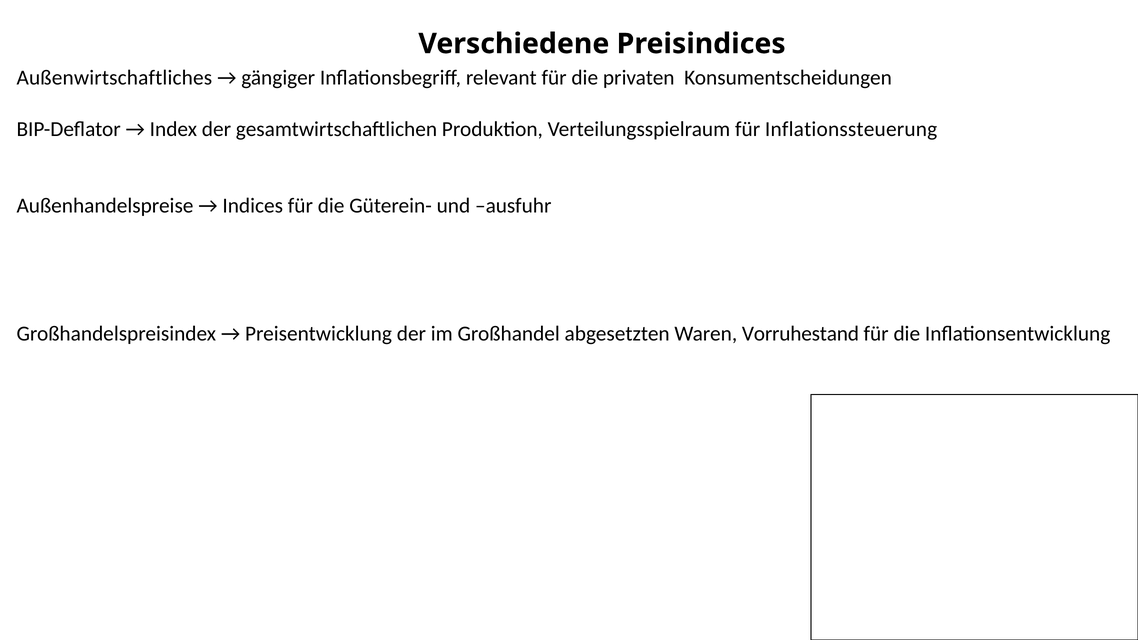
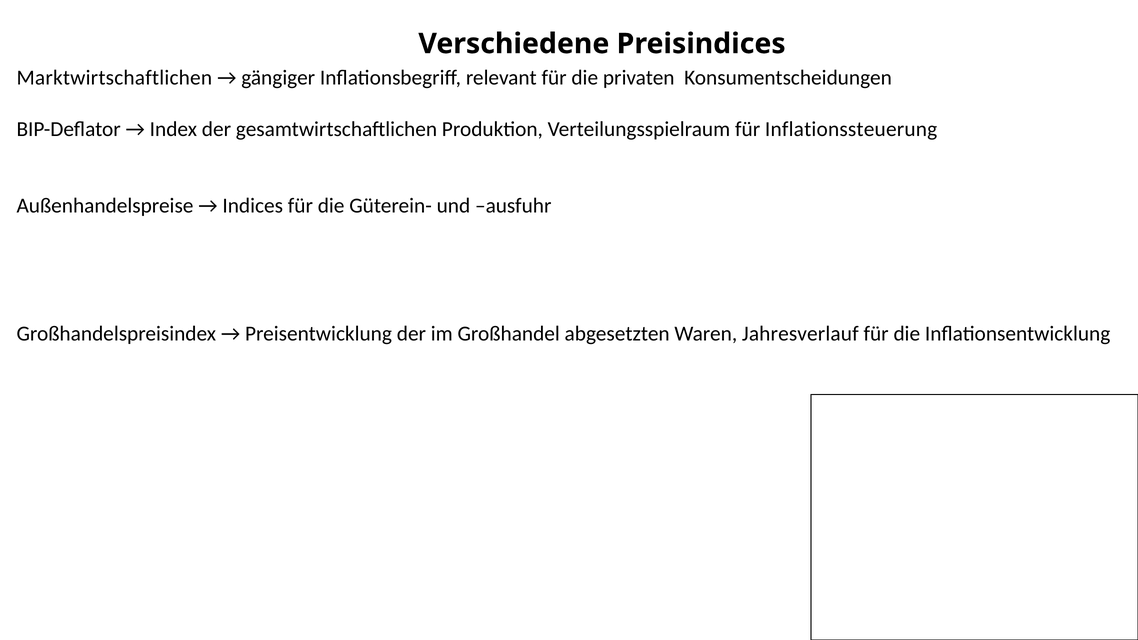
Außenwirtschaftliches: Außenwirtschaftliches -> Marktwirtschaftlichen (114, 78)
Vorruhestand: Vorruhestand -> Jahresverlauf (800, 334)
